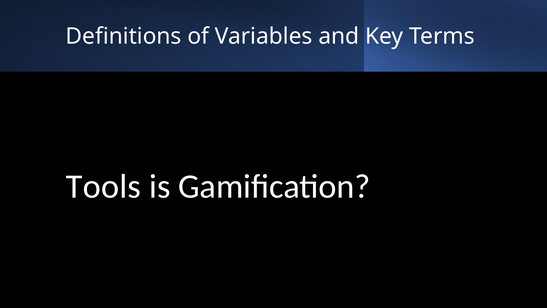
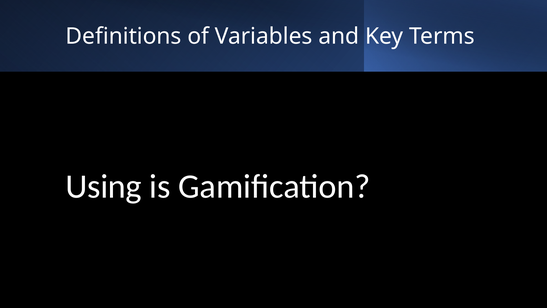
Tools: Tools -> Using (104, 186)
